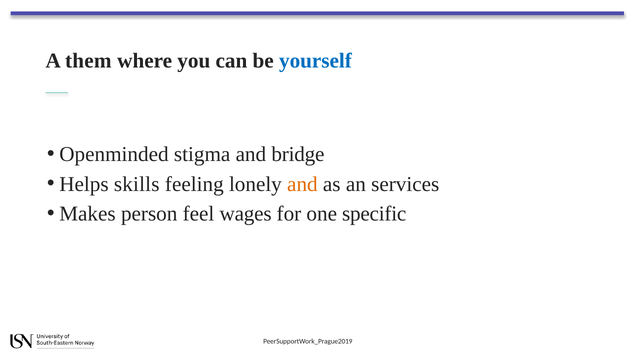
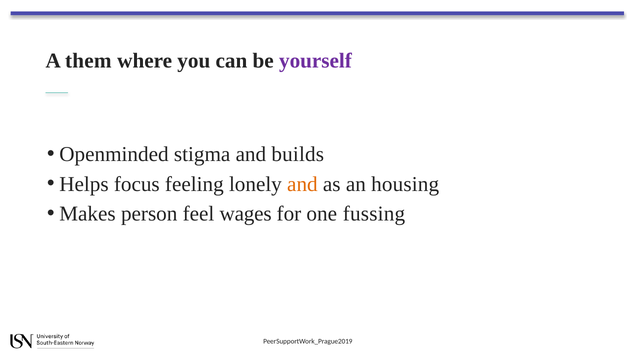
yourself colour: blue -> purple (315, 61)
bridge: bridge -> builds (298, 155)
skills: skills -> focus (137, 184)
services: services -> housing (405, 184)
specific: specific -> fussing (374, 214)
